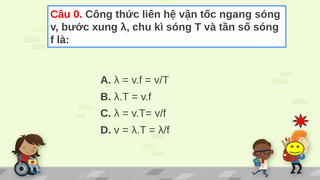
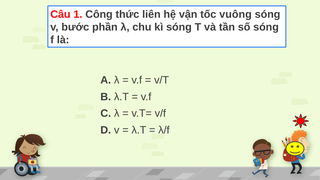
0: 0 -> 1 (78, 14)
ngang: ngang -> vuông (236, 14)
xung: xung -> phần (105, 27)
